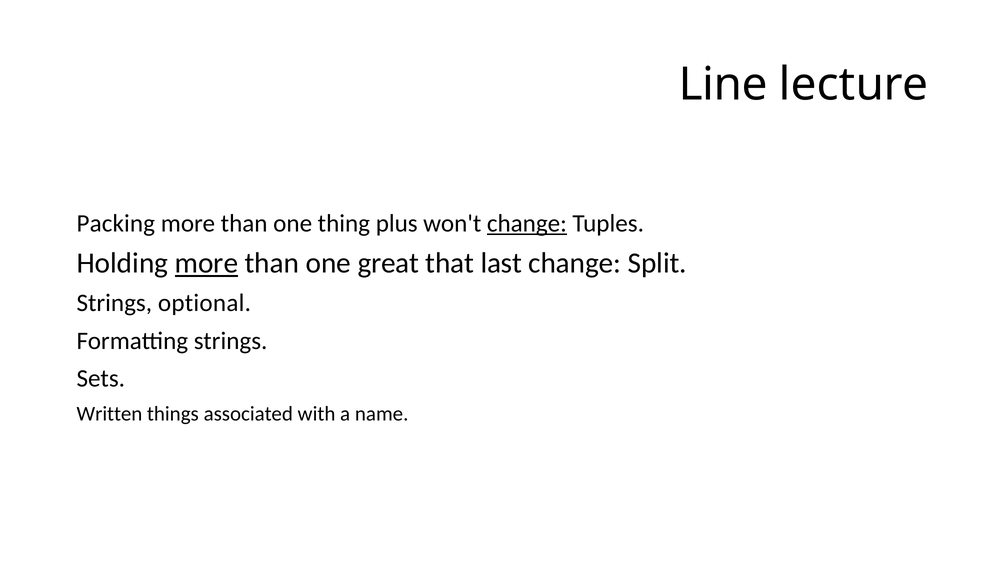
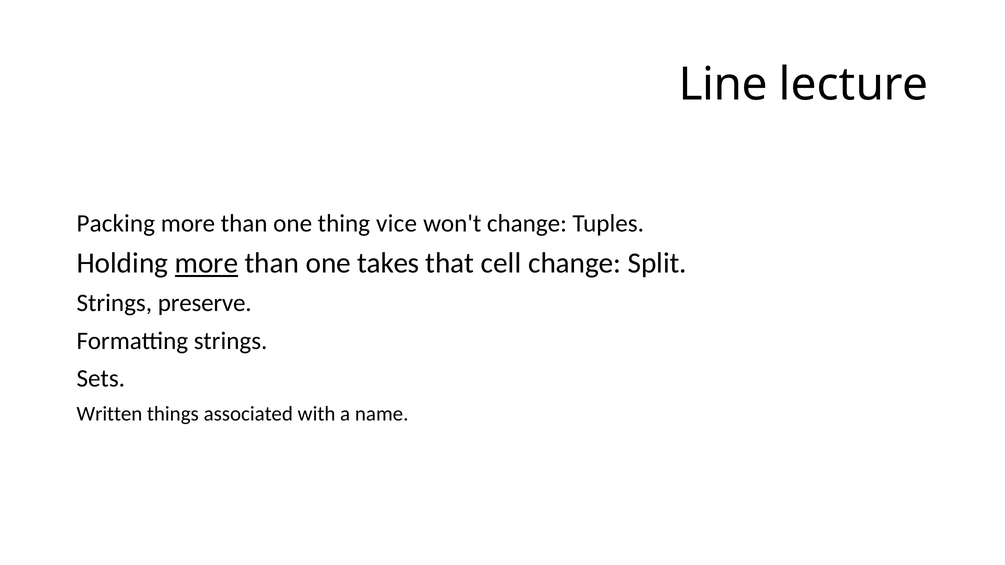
plus: plus -> vice (397, 224)
change underline: present -> none (527, 224)
great: great -> takes (388, 263)
last: last -> cell (501, 263)
optional: optional -> preserve (205, 303)
